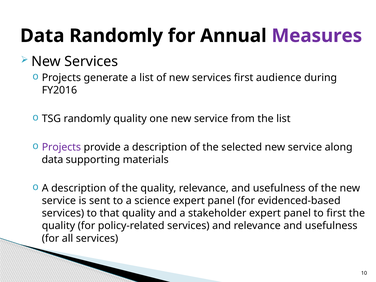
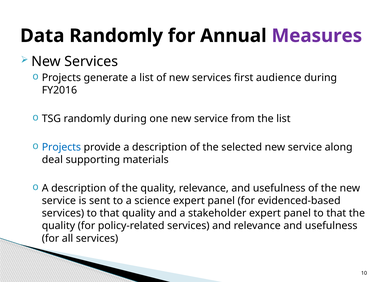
randomly quality: quality -> during (130, 119)
Projects colour: purple -> blue (61, 147)
data: data -> deal (52, 160)
panel to first: first -> that (336, 213)
